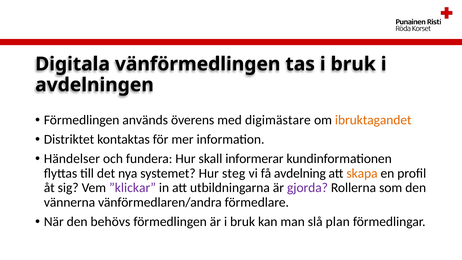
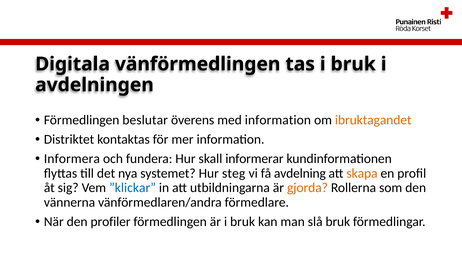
används: används -> beslutar (145, 120)
med digimästare: digimästare -> information (278, 120)
Händelser: Händelser -> Informera (72, 159)
”klickar colour: purple -> blue (133, 188)
gjorda colour: purple -> orange (307, 188)
behövs: behövs -> profiler (111, 222)
slå plan: plan -> bruk (338, 222)
